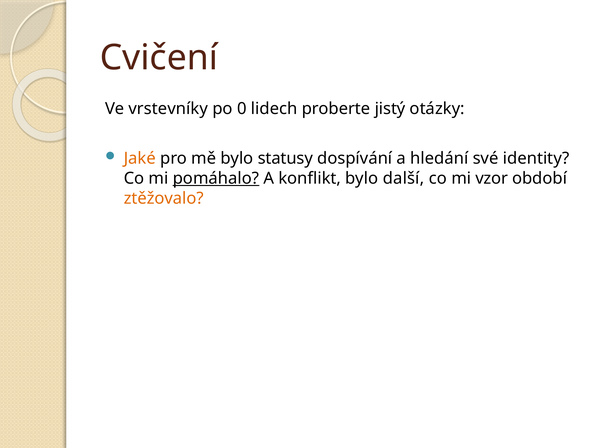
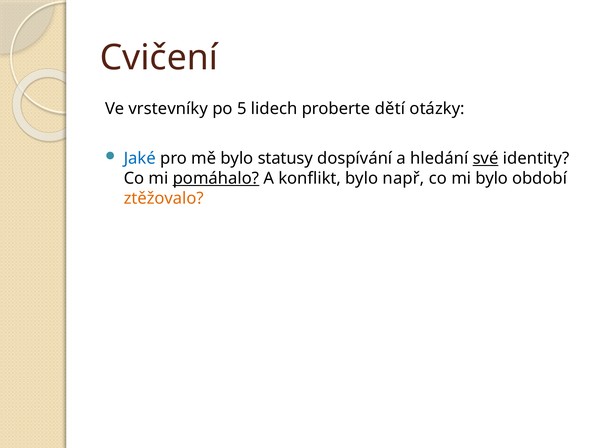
0: 0 -> 5 (242, 109)
jistý: jistý -> dětí (390, 109)
Jaké colour: orange -> blue (140, 159)
své underline: none -> present (486, 159)
další: další -> např (404, 179)
mi vzor: vzor -> bylo (492, 179)
